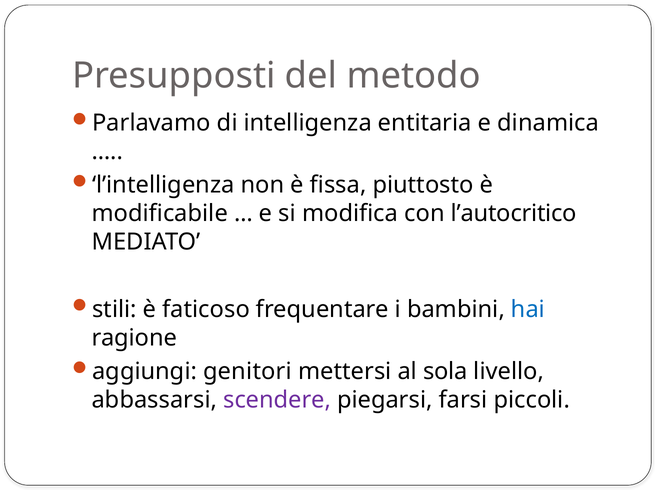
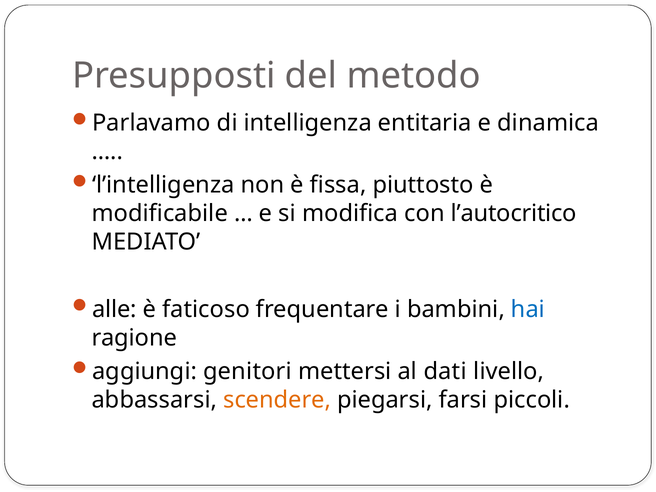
stili: stili -> alle (114, 309)
sola: sola -> dati (445, 371)
scendere colour: purple -> orange (277, 400)
